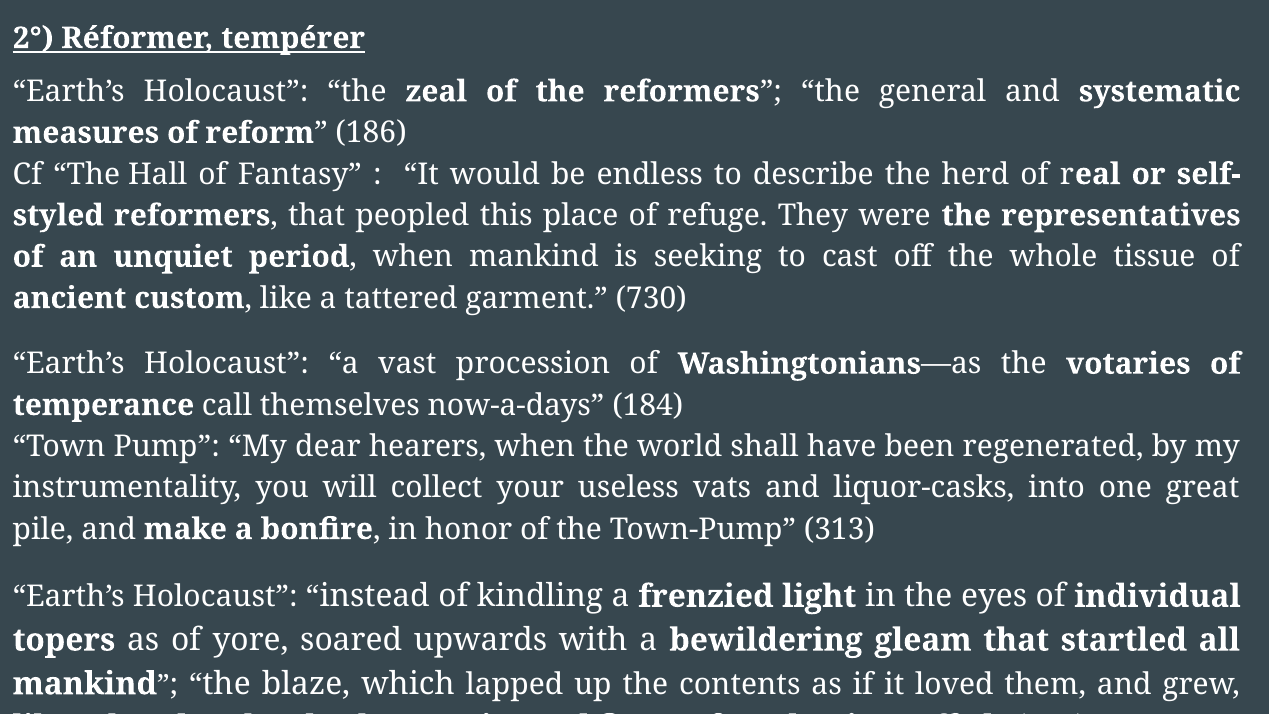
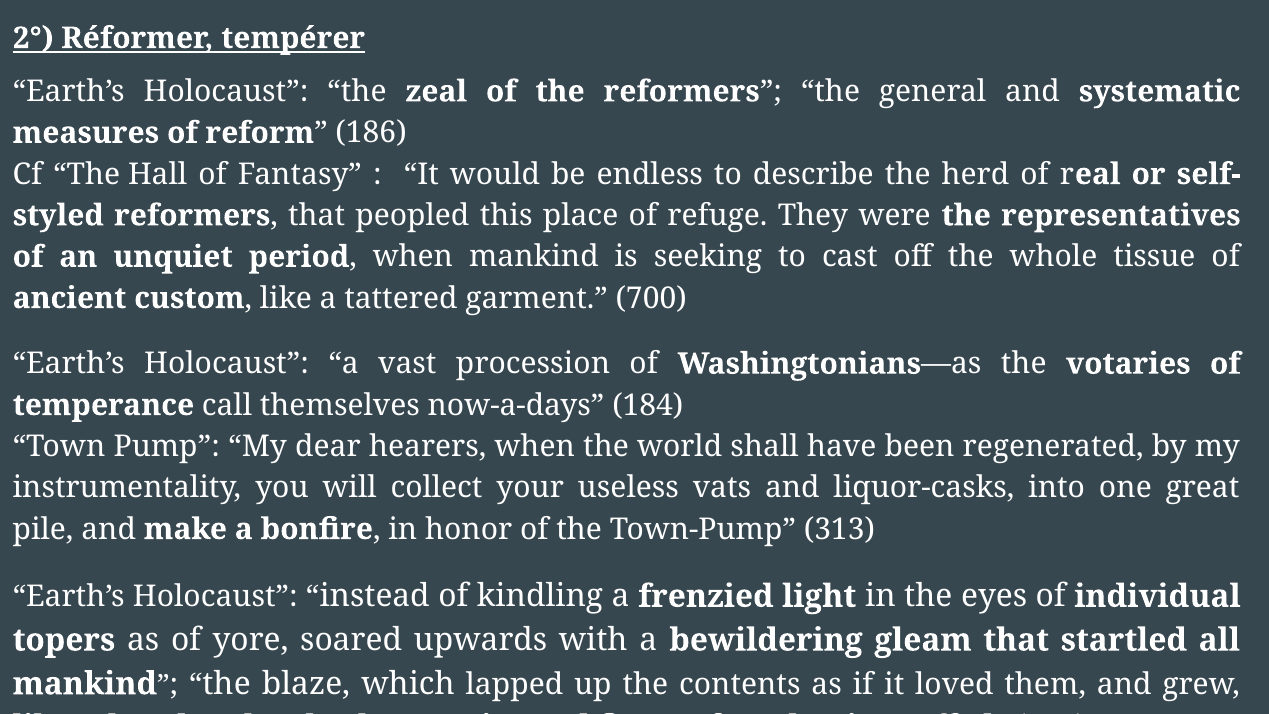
730: 730 -> 700 (651, 298)
